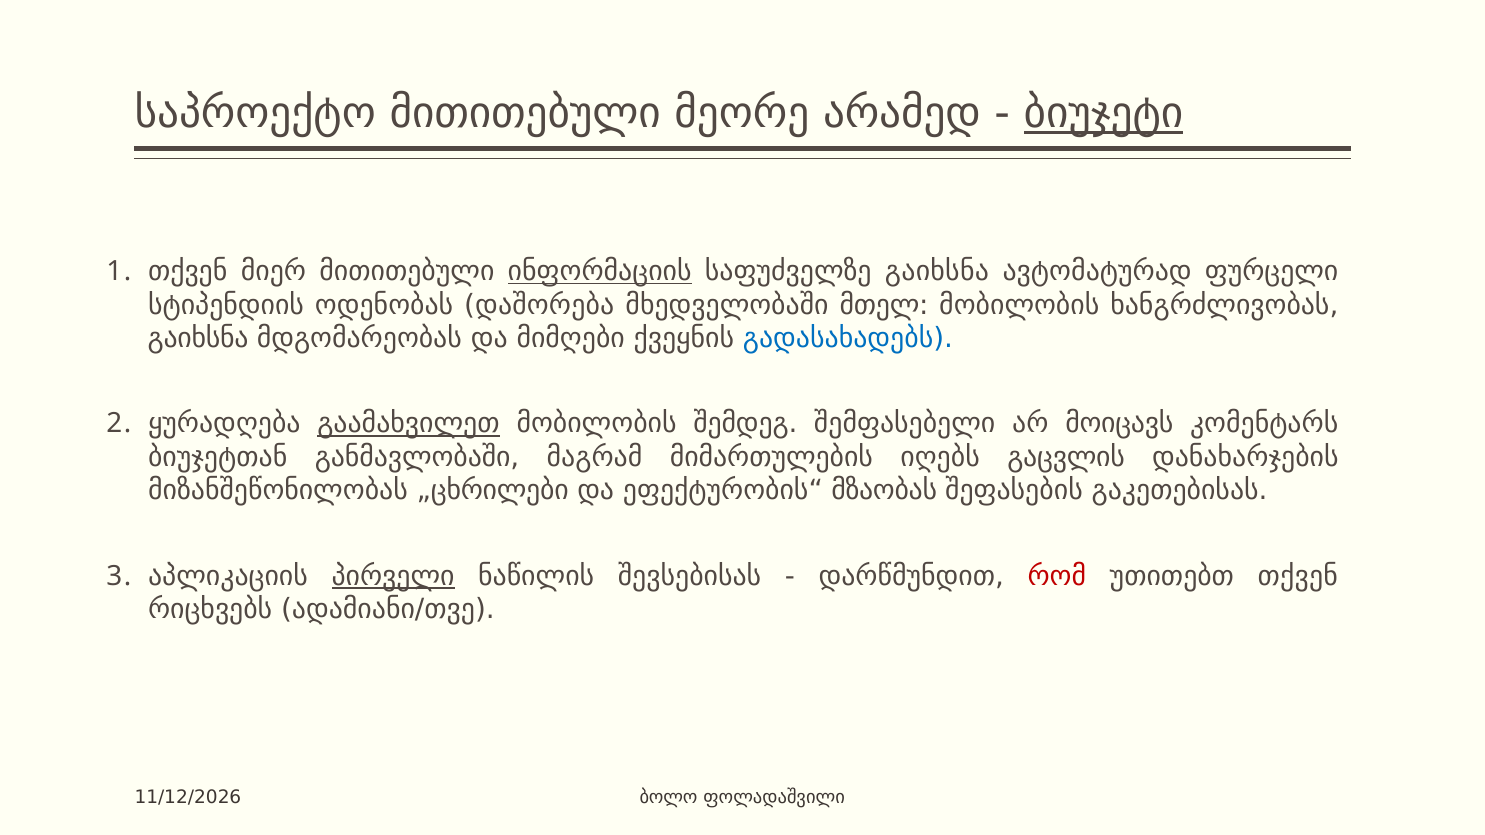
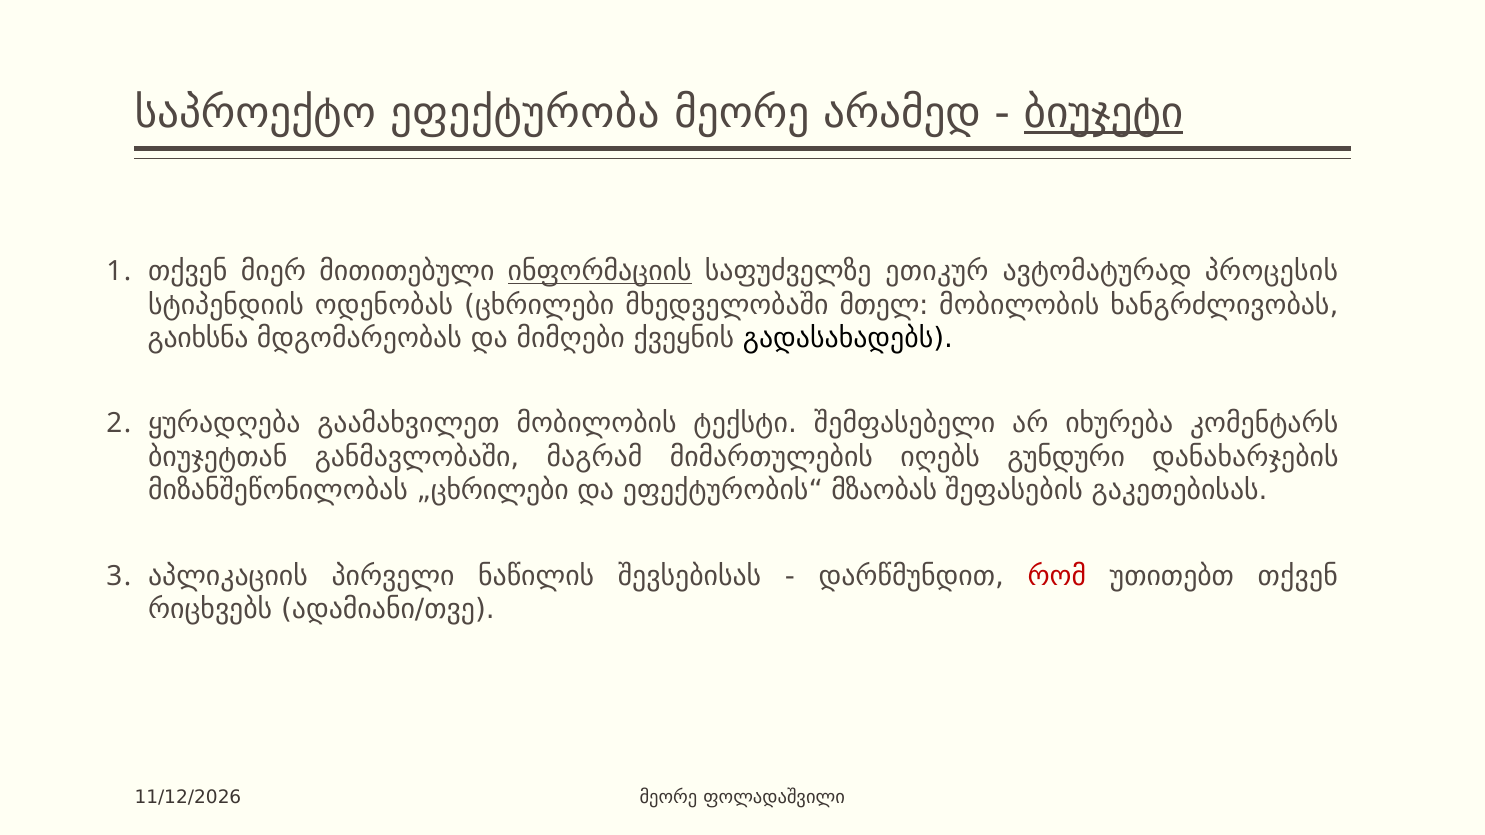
საპროექტო მითითებული: მითითებული -> ეფექტურობა (525, 114)
საფუძველზე გაიხსნა: გაიხსნა -> ეთიკურ (937, 272)
ფურცელი: ფურცელი -> პროცესის (1271, 272)
დაშორება: დაშორება -> ცხრილები (539, 305)
გადასახადებს colour: blue -> black (848, 339)
გაამახვილეთ underline: present -> none (408, 424)
შემდეგ: შემდეგ -> ტექსტი (745, 424)
მოიცავს: მოიცავს -> იხურება (1119, 424)
გაცვლის: გაცვლის -> გუნდური (1066, 457)
პირველი underline: present -> none (393, 576)
ბოლო: ბოლო -> მეორე (668, 798)
